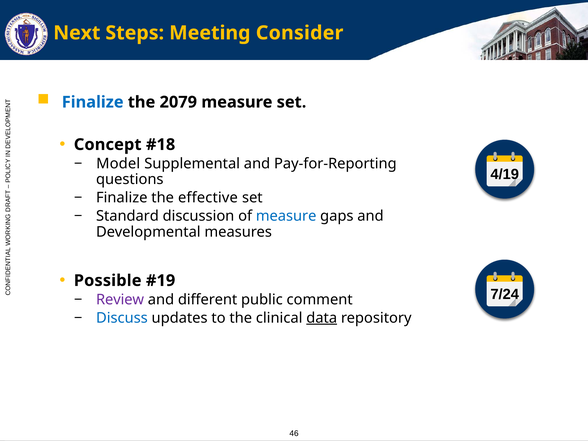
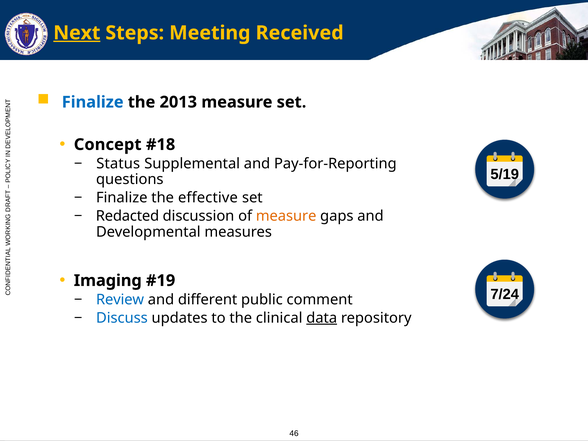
Next underline: none -> present (77, 33)
Consider: Consider -> Received (300, 33)
2079: 2079 -> 2013 (178, 102)
Model: Model -> Status (118, 164)
4/19: 4/19 -> 5/19 (505, 174)
Standard: Standard -> Redacted (127, 216)
measure colour: blue -> orange (286, 216)
Possible: Possible -> Imaging (108, 281)
Review colour: purple -> blue (120, 300)
